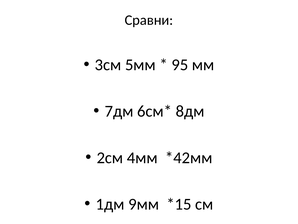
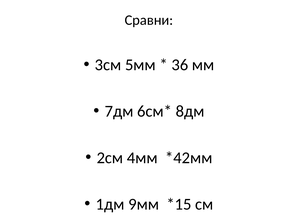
95: 95 -> 36 (180, 65)
